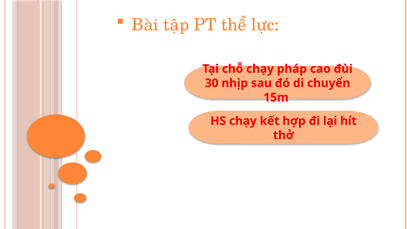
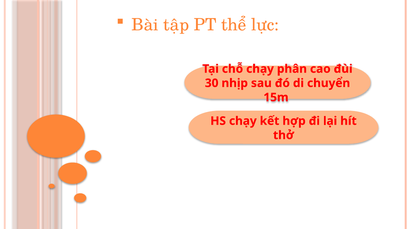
pháp: pháp -> phân (292, 69)
